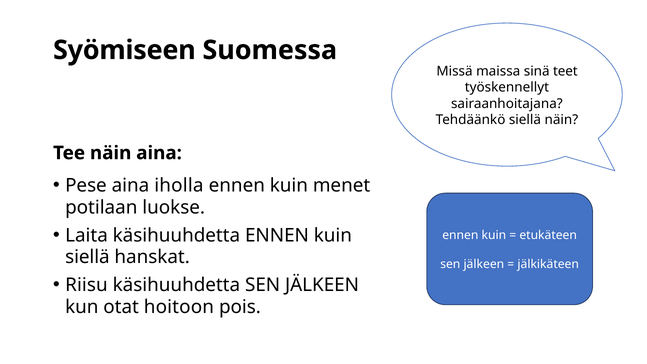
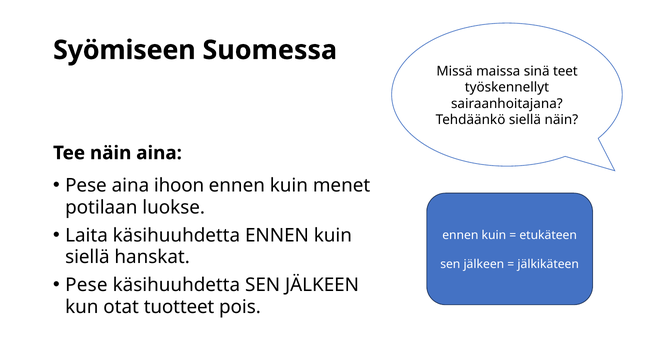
iholla: iholla -> ihoon (179, 186)
Riisu: Riisu -> Pese (86, 285)
hoitoon: hoitoon -> tuotteet (179, 307)
